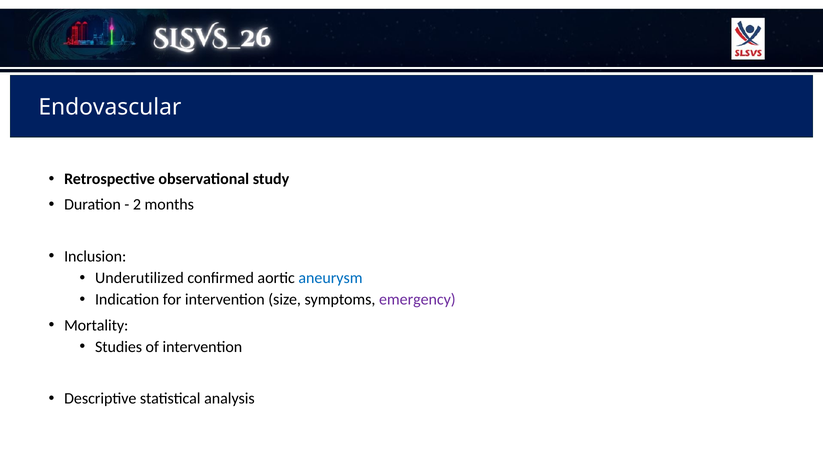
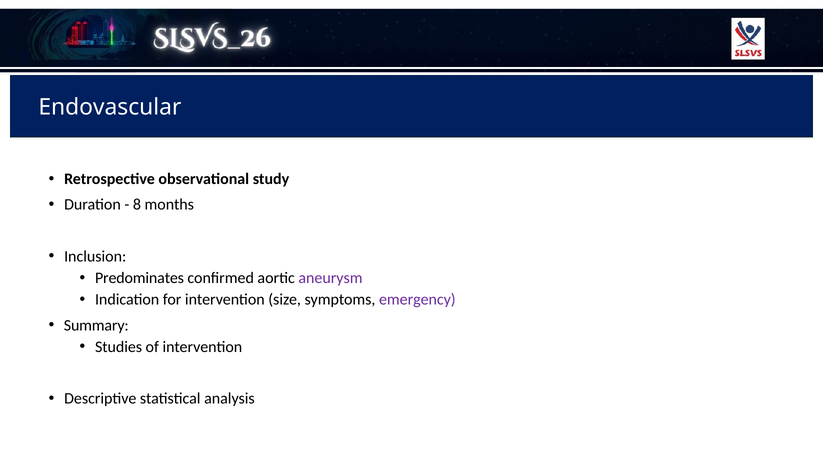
2: 2 -> 8 (137, 205)
Underutilized: Underutilized -> Predominates (140, 278)
aneurysm colour: blue -> purple (330, 278)
Mortality: Mortality -> Summary (96, 325)
